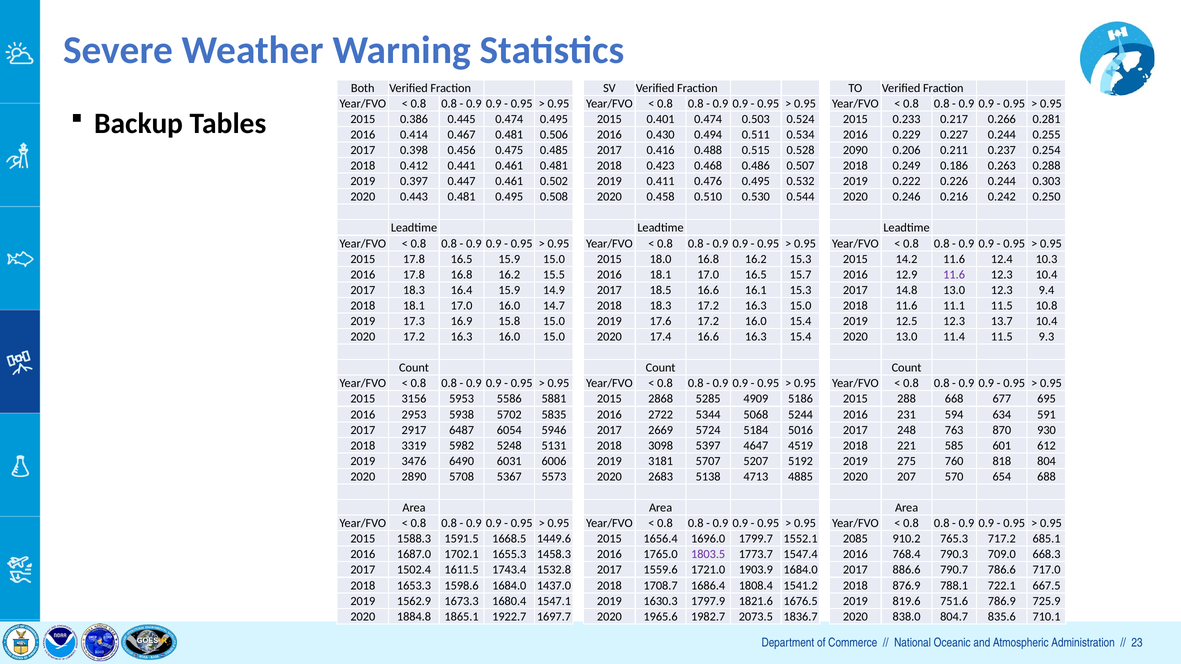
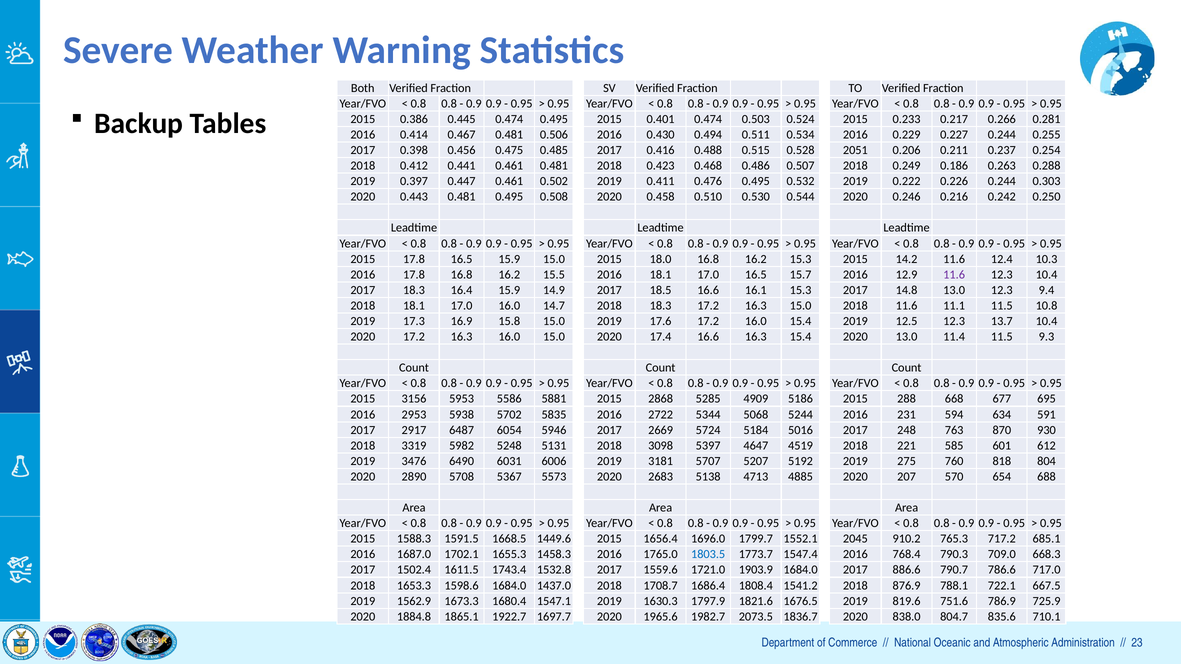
2090: 2090 -> 2051 (855, 150)
2085: 2085 -> 2045 (855, 539)
1803.5 colour: purple -> blue (708, 555)
